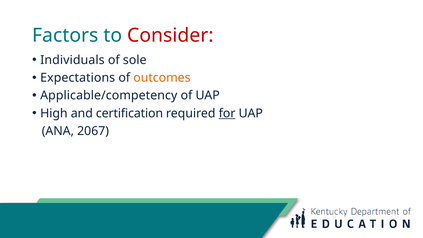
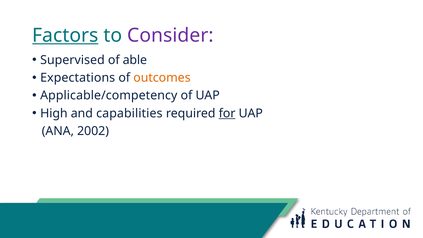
Factors underline: none -> present (65, 36)
Consider colour: red -> purple (170, 36)
Individuals: Individuals -> Supervised (72, 60)
sole: sole -> able (135, 60)
certification: certification -> capabilities (129, 113)
2067: 2067 -> 2002 (93, 131)
